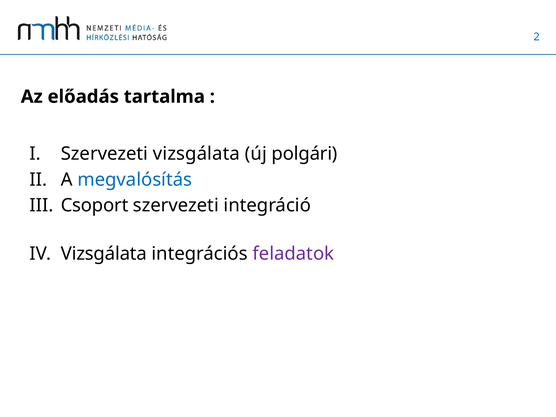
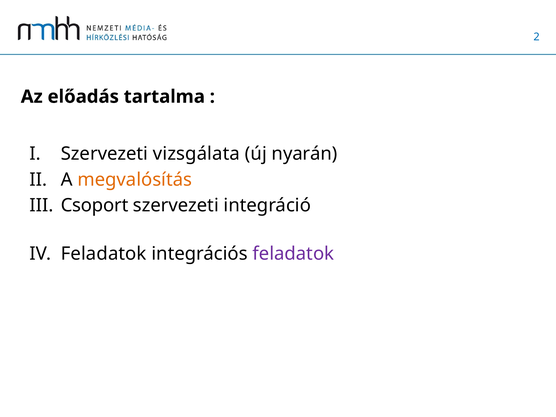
polgári: polgári -> nyarán (305, 154)
megvalósítás colour: blue -> orange (135, 180)
Vizsgálata: Vizsgálata -> Feladatok (104, 254)
